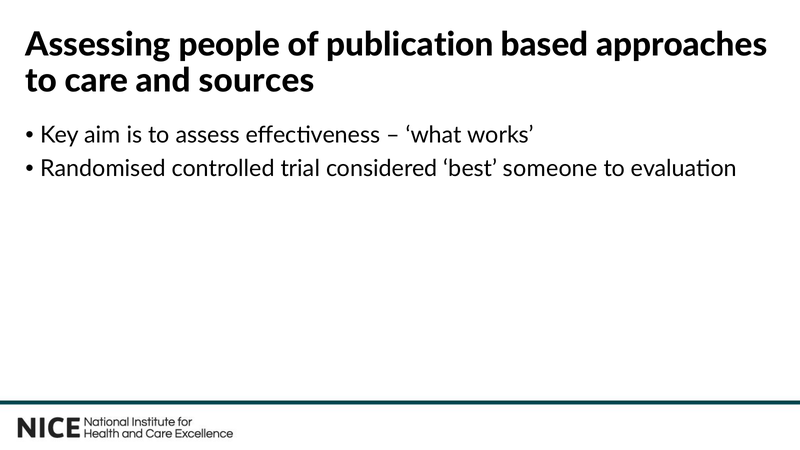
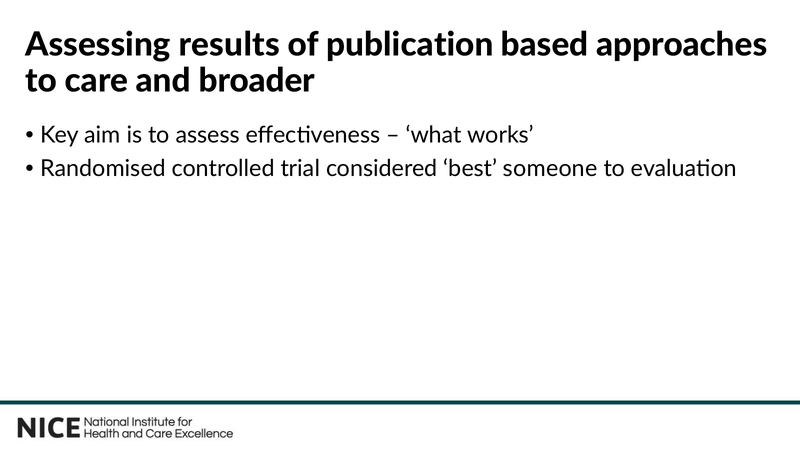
people: people -> results (229, 45)
sources: sources -> broader (257, 81)
